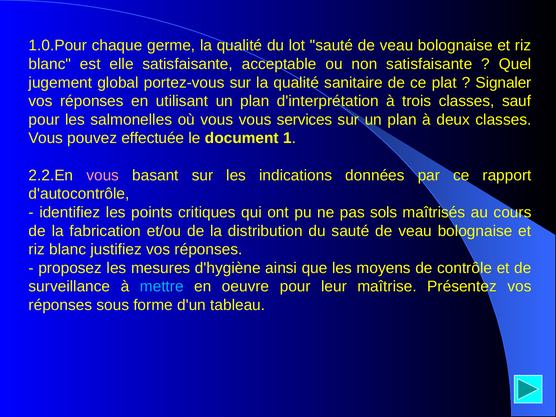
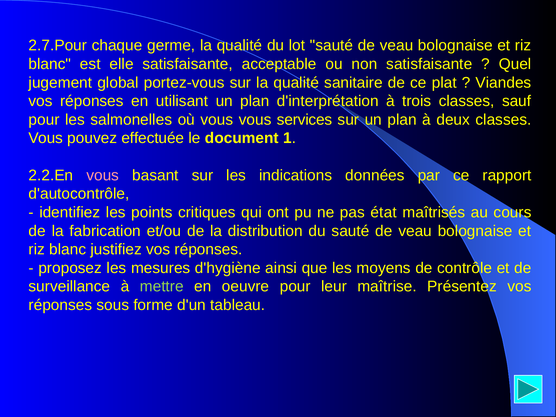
1.0.Pour: 1.0.Pour -> 2.7.Pour (58, 46)
Signaler: Signaler -> Viandes (503, 83)
sols: sols -> état (384, 212)
mettre colour: light blue -> light green (162, 287)
